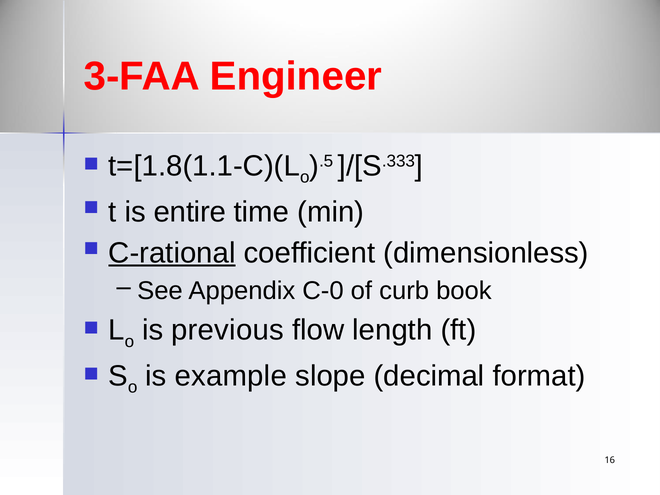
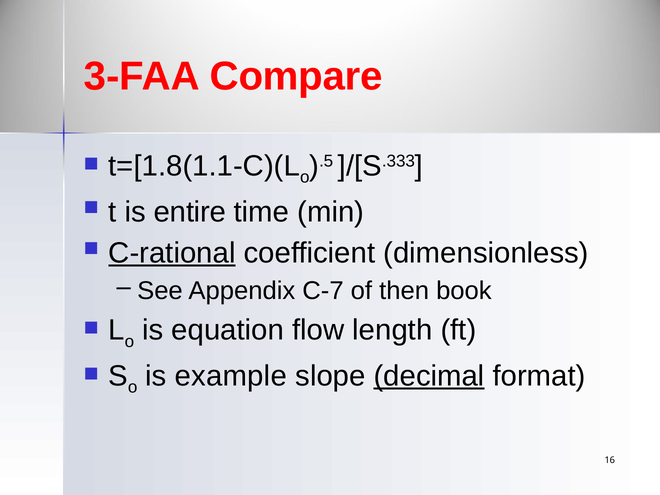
Engineer: Engineer -> Compare (296, 76)
C-0: C-0 -> C-7 (323, 291)
curb: curb -> then (404, 291)
previous: previous -> equation (228, 330)
decimal underline: none -> present (429, 376)
